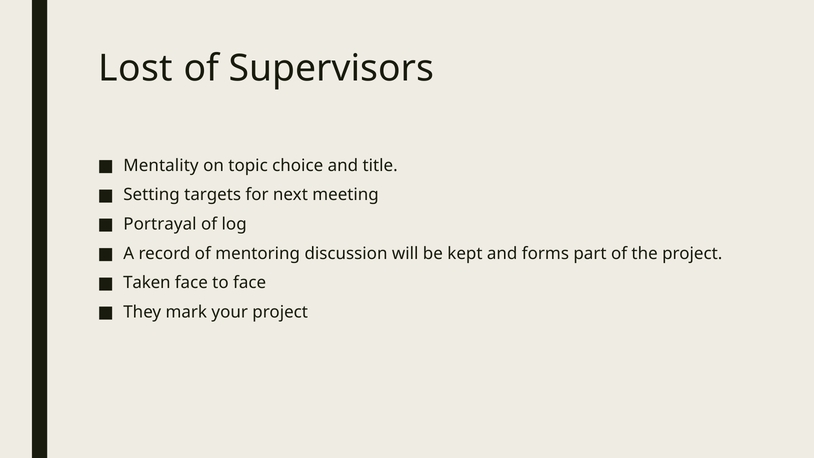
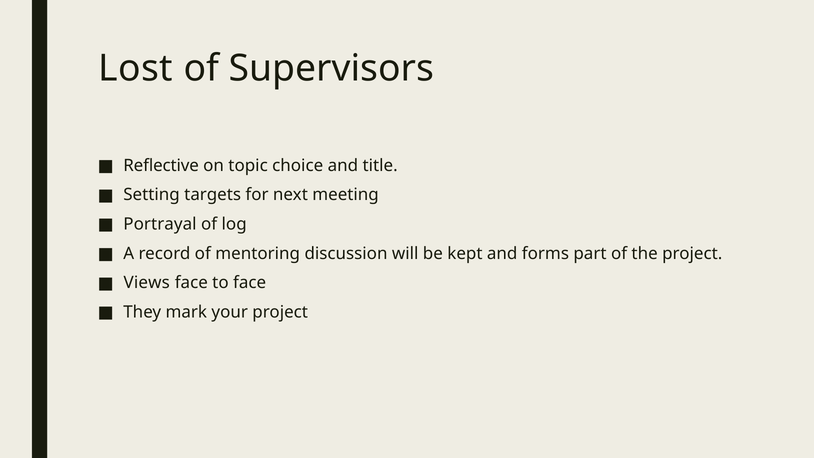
Mentality: Mentality -> Reflective (161, 165)
Taken: Taken -> Views (147, 283)
